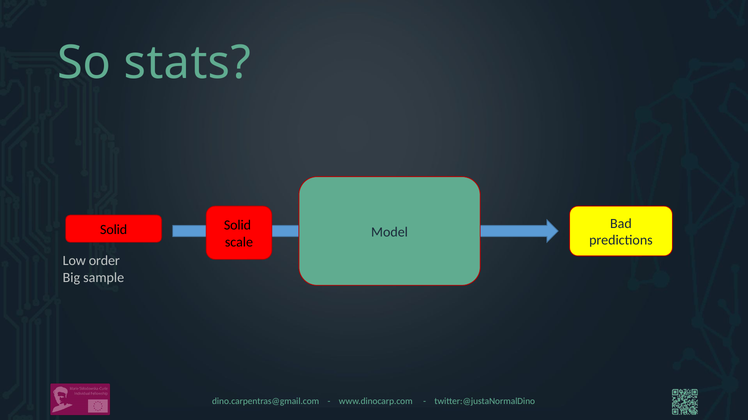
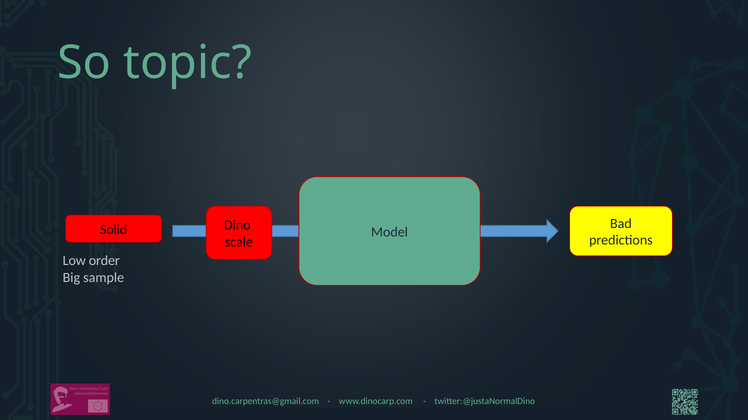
stats: stats -> topic (188, 63)
Solid: Solid -> Dino (237, 226)
